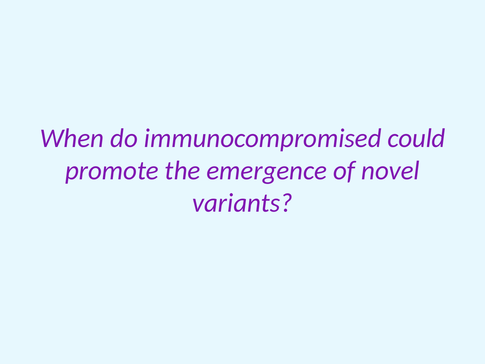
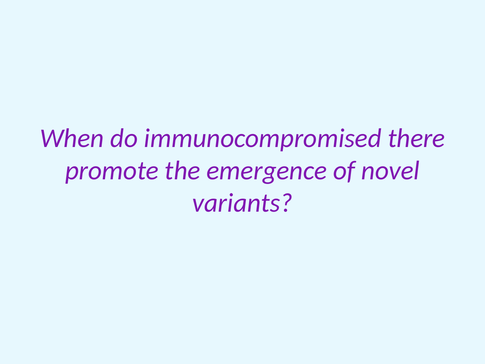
could: could -> there (416, 138)
